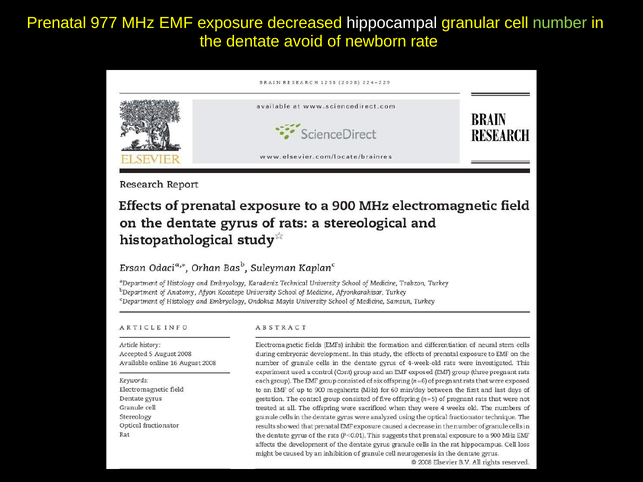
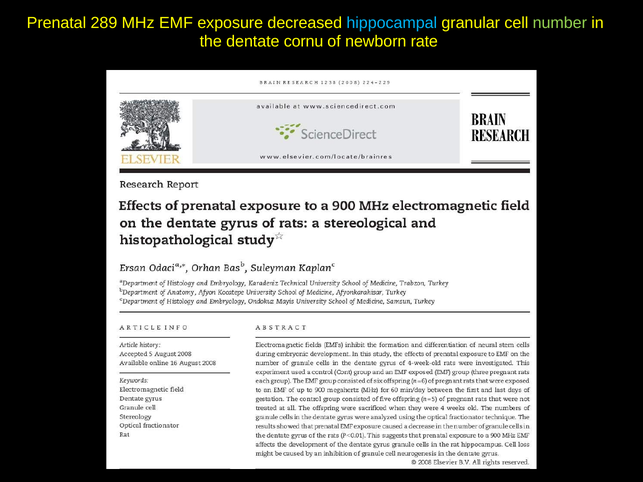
977: 977 -> 289 (104, 23)
hippocampal colour: white -> light blue (392, 23)
avoid: avoid -> cornu (304, 42)
